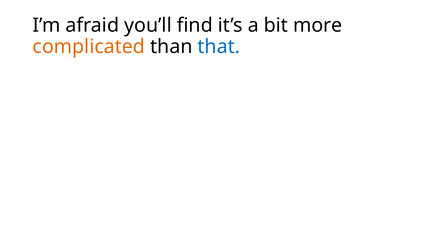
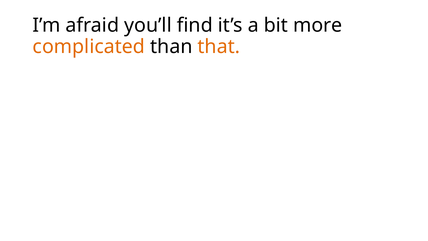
that colour: blue -> orange (219, 47)
